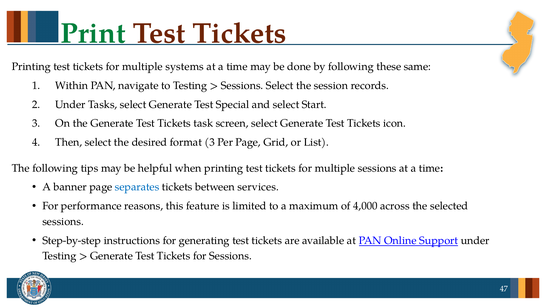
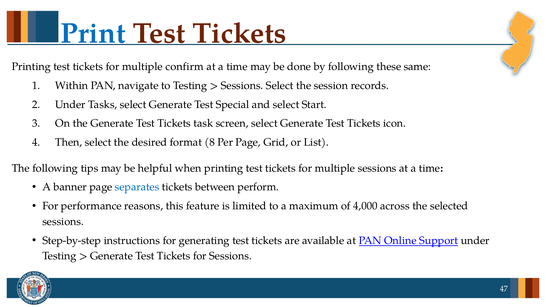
Print colour: green -> blue (93, 34)
systems: systems -> confirm (185, 67)
format 3: 3 -> 8 (210, 142)
services: services -> perform (258, 187)
